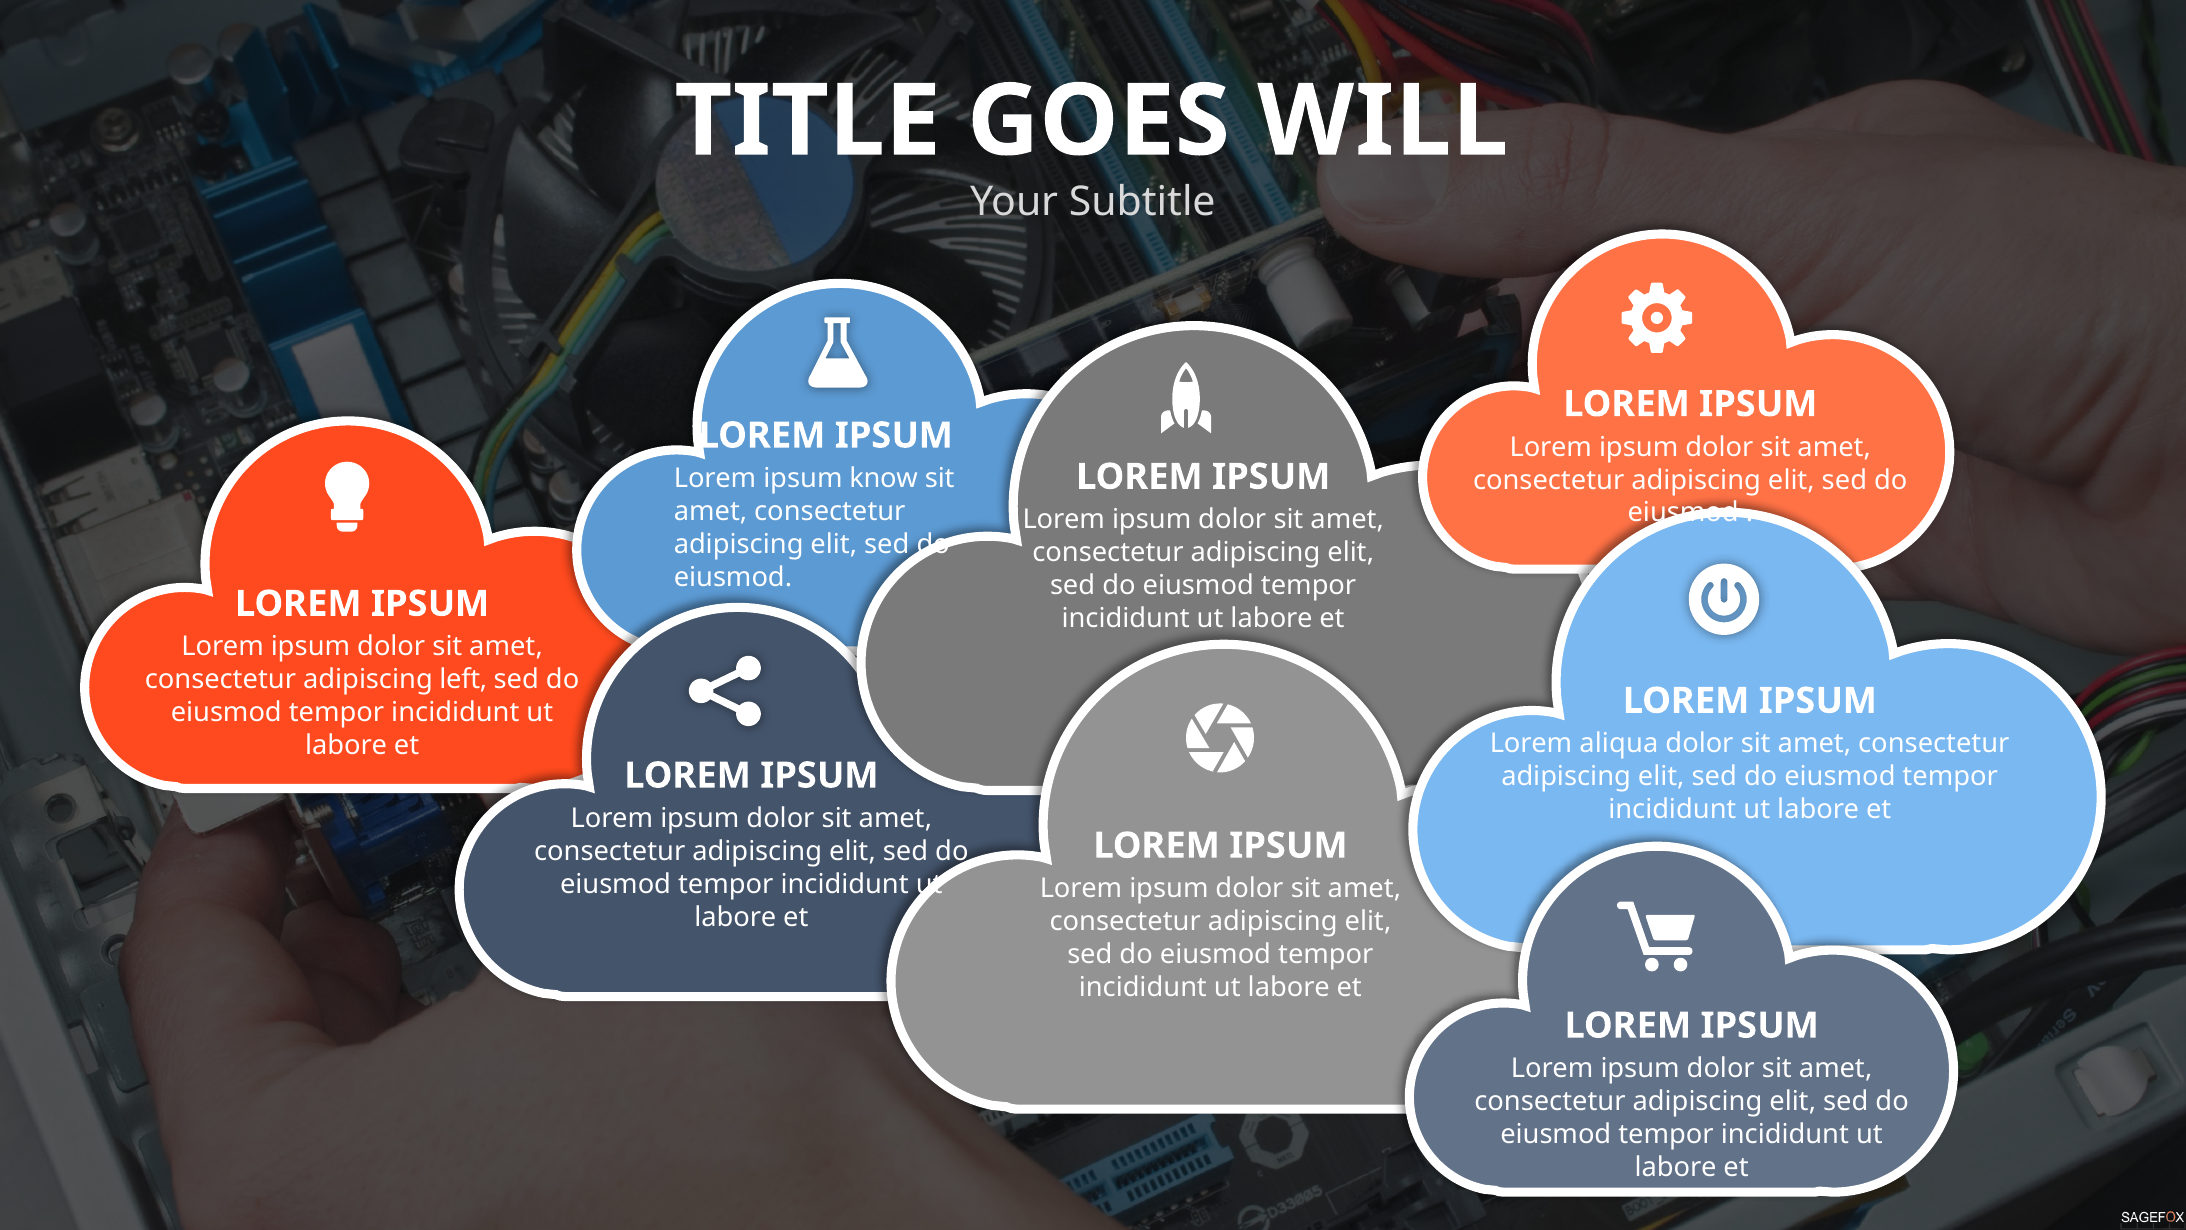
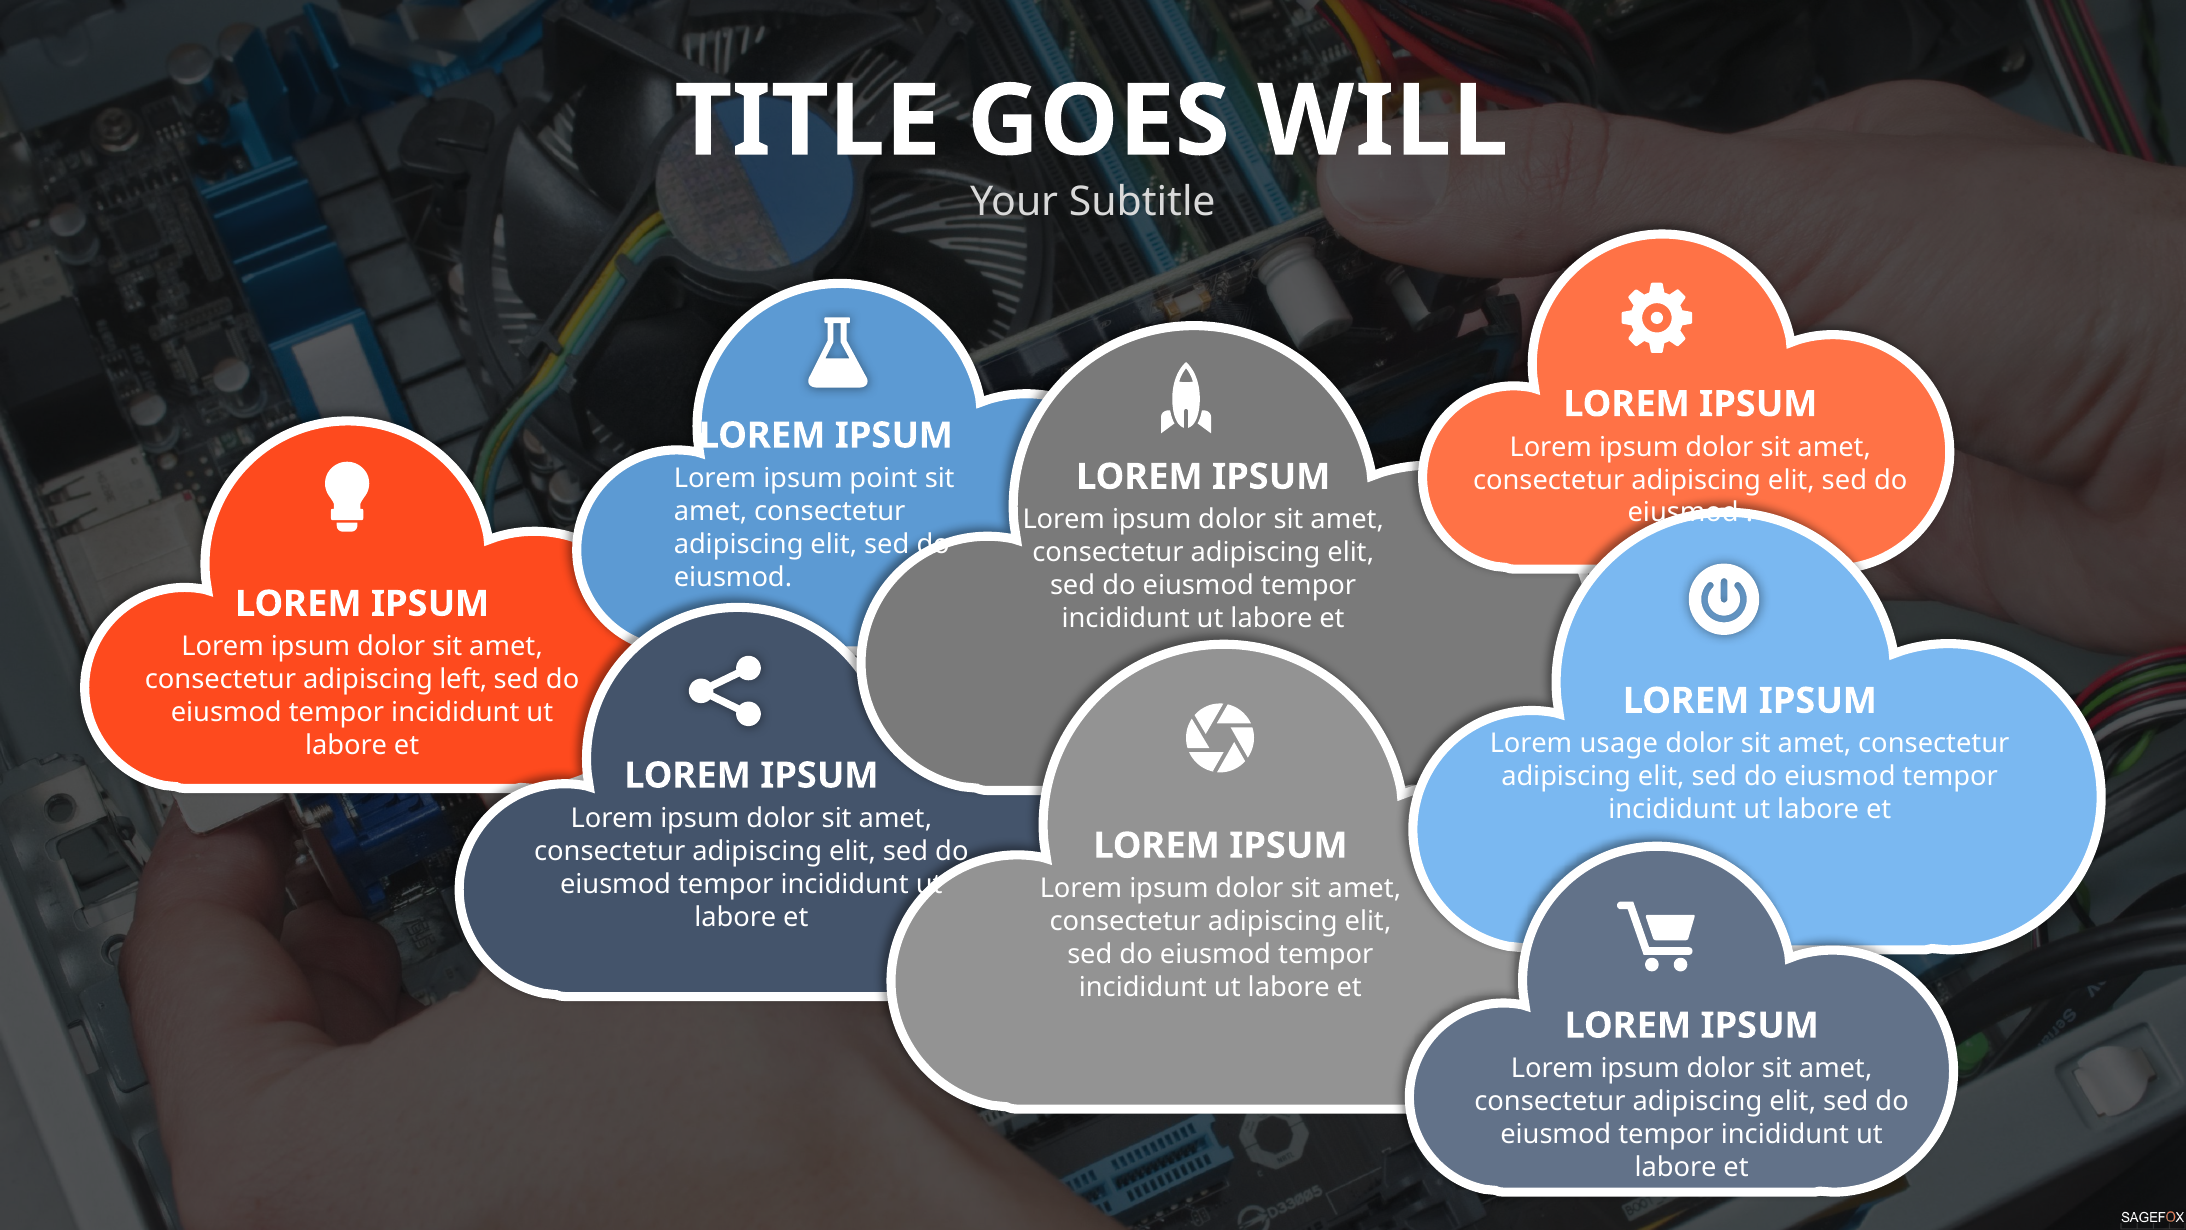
know: know -> point (883, 478)
aliqua: aliqua -> usage (1619, 744)
